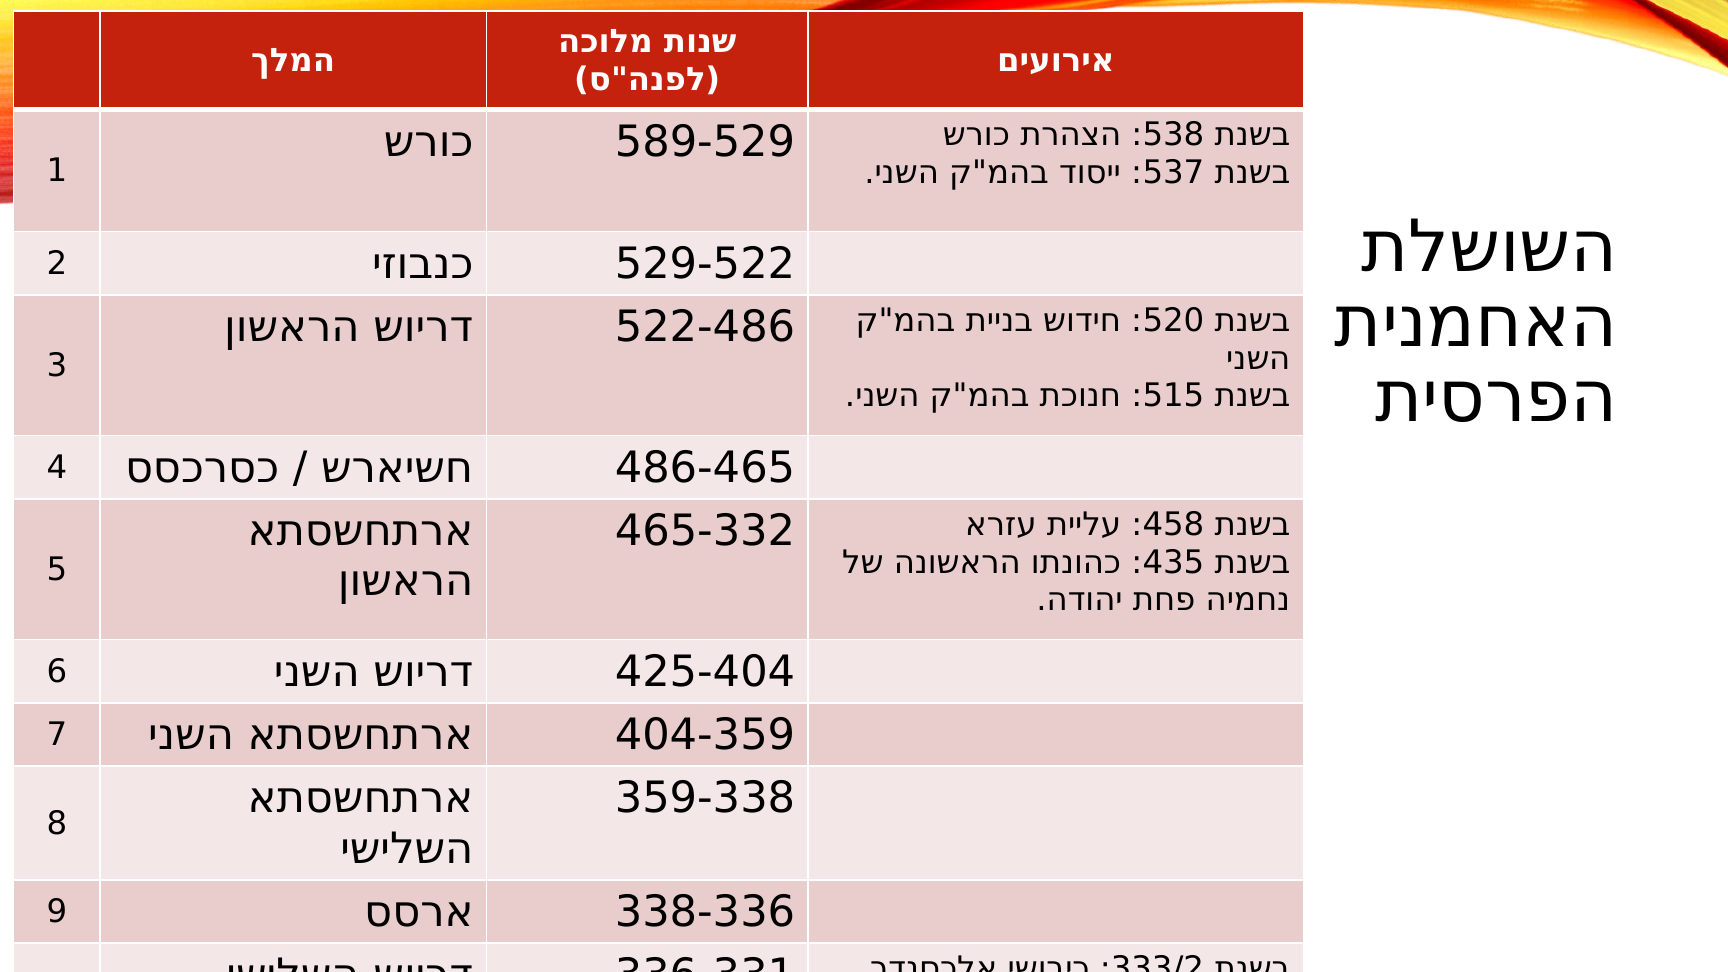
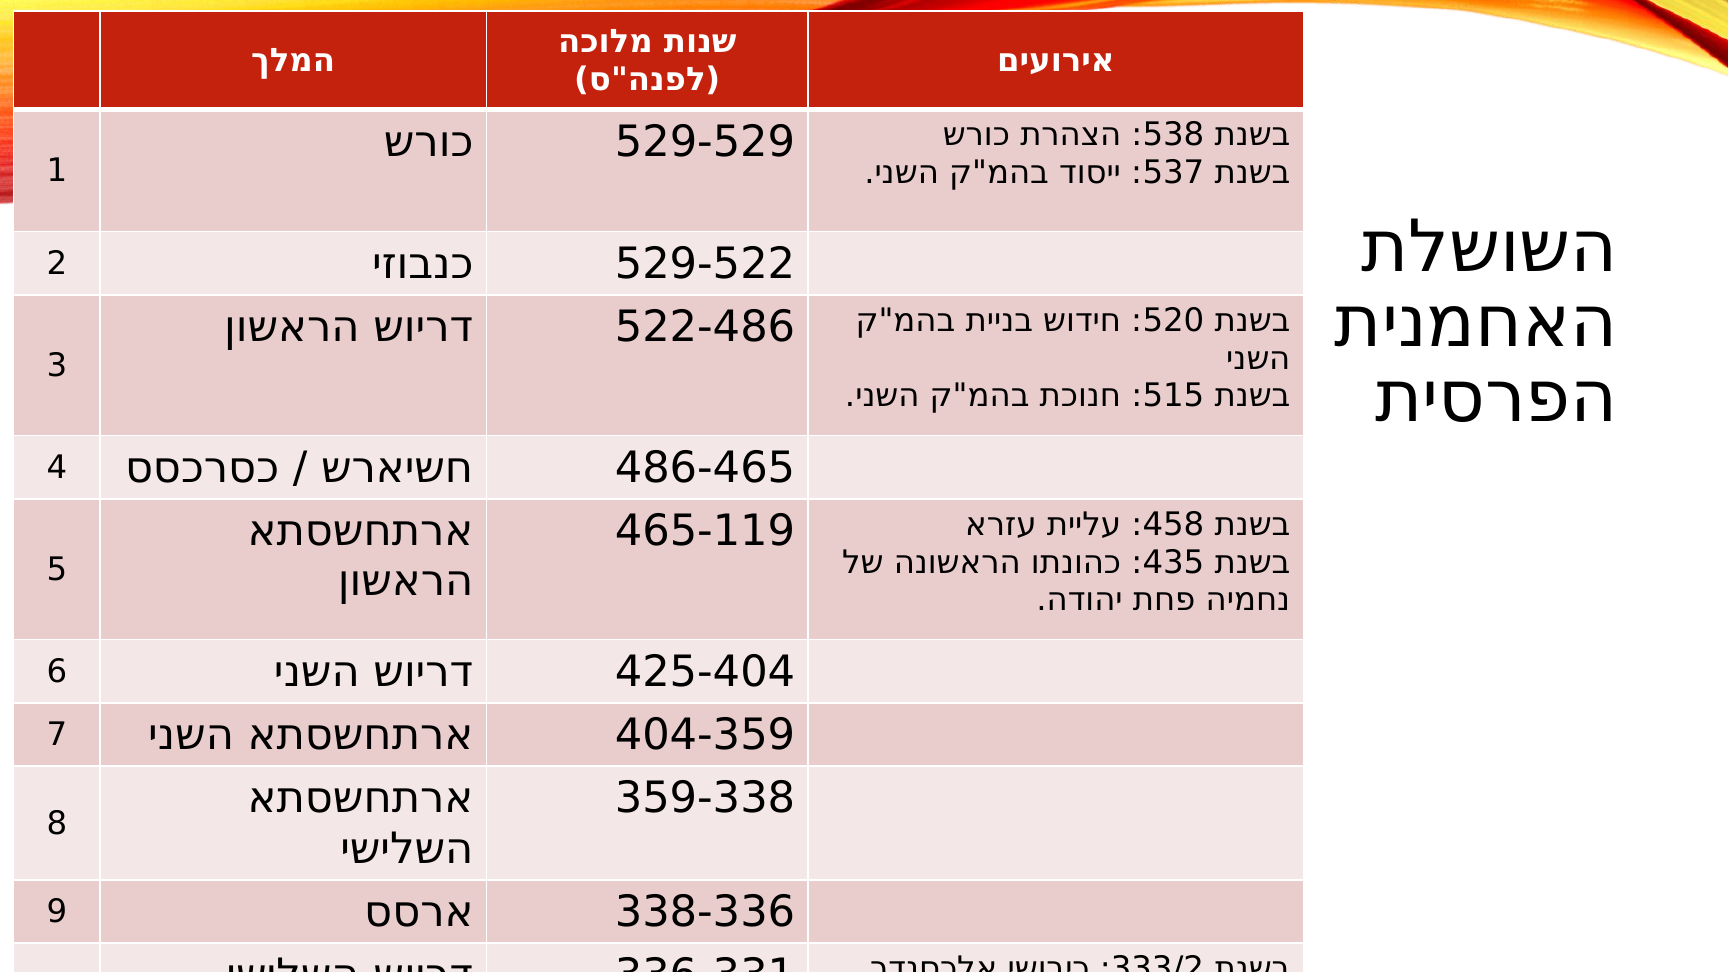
589-529: 589-529 -> 529-529 (705, 142)
465-332: 465-332 -> 465-119 (705, 531)
